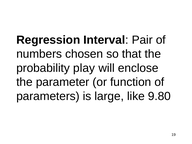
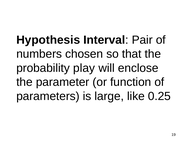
Regression: Regression -> Hypothesis (48, 40)
9.80: 9.80 -> 0.25 (159, 96)
